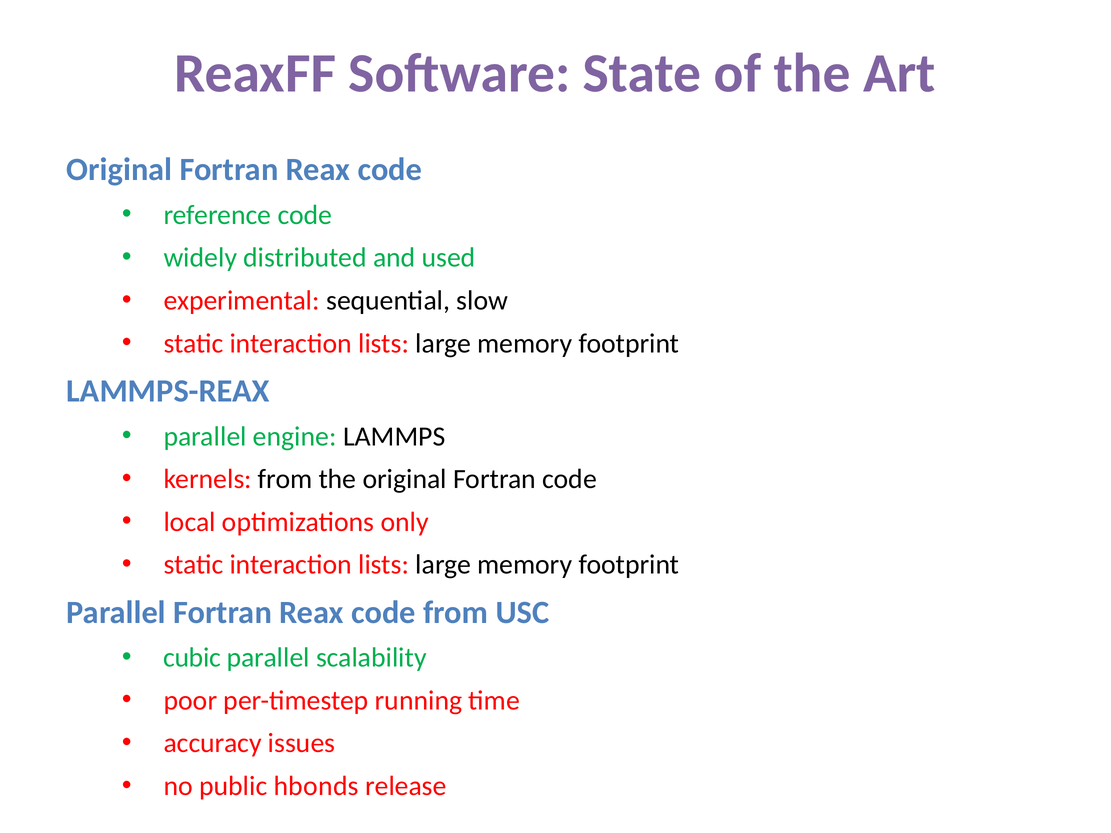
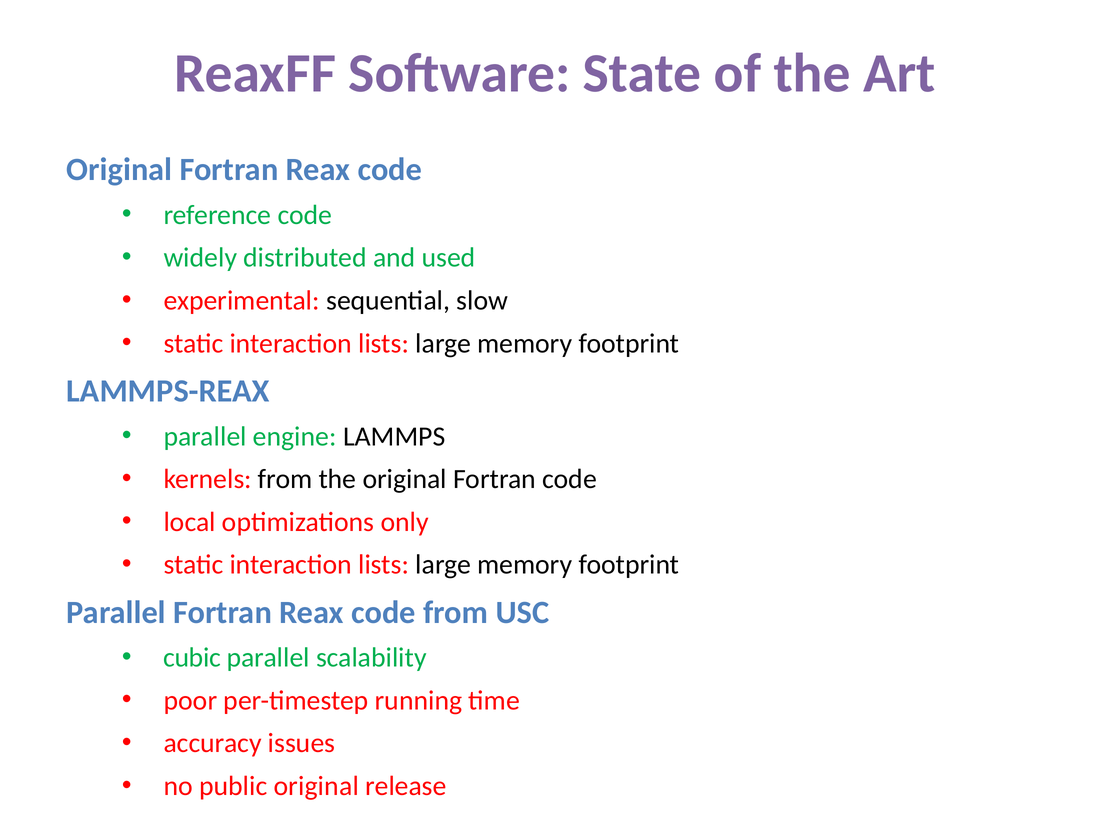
public hbonds: hbonds -> original (316, 786)
